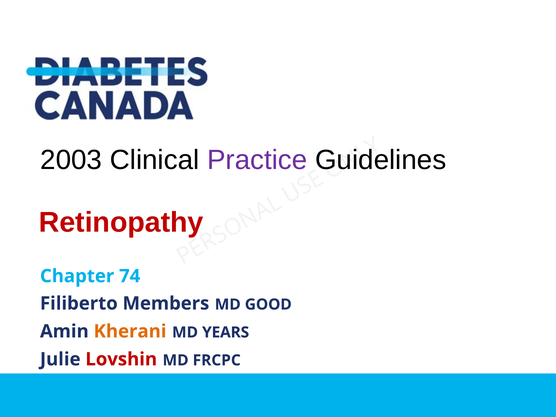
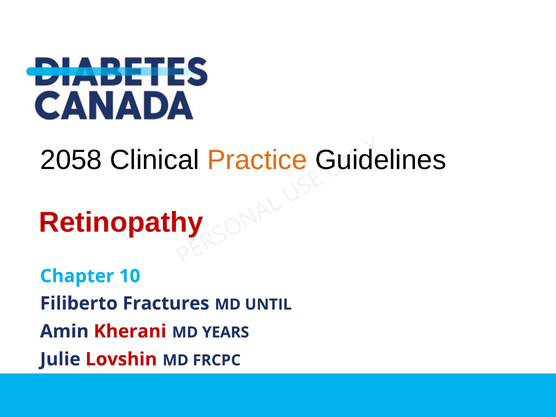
2003: 2003 -> 2058 (71, 160)
Practice colour: purple -> orange (257, 160)
74: 74 -> 10 (130, 276)
Members: Members -> Fractures (166, 303)
GOOD: GOOD -> UNTIL (268, 304)
Kherani colour: orange -> red (130, 331)
